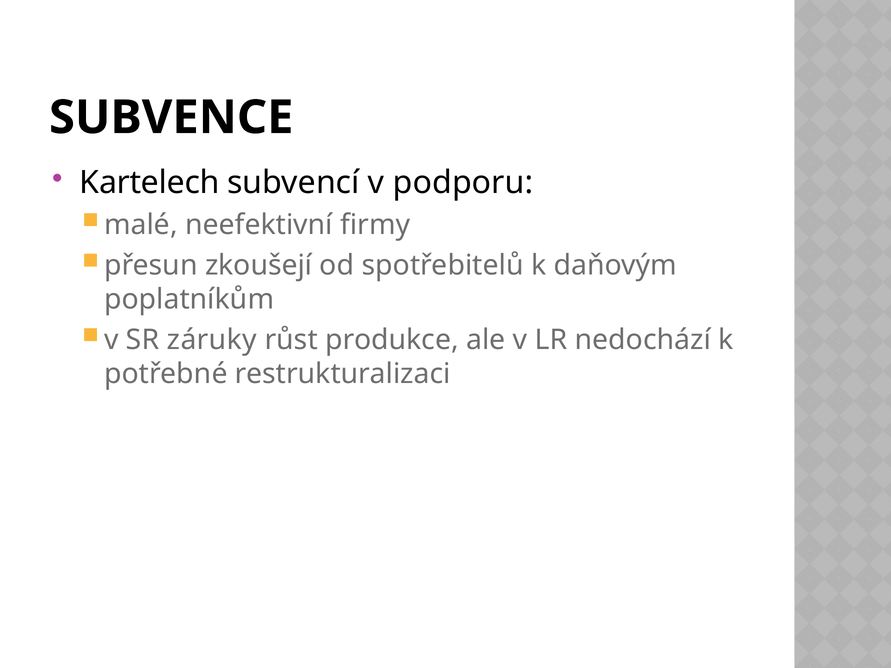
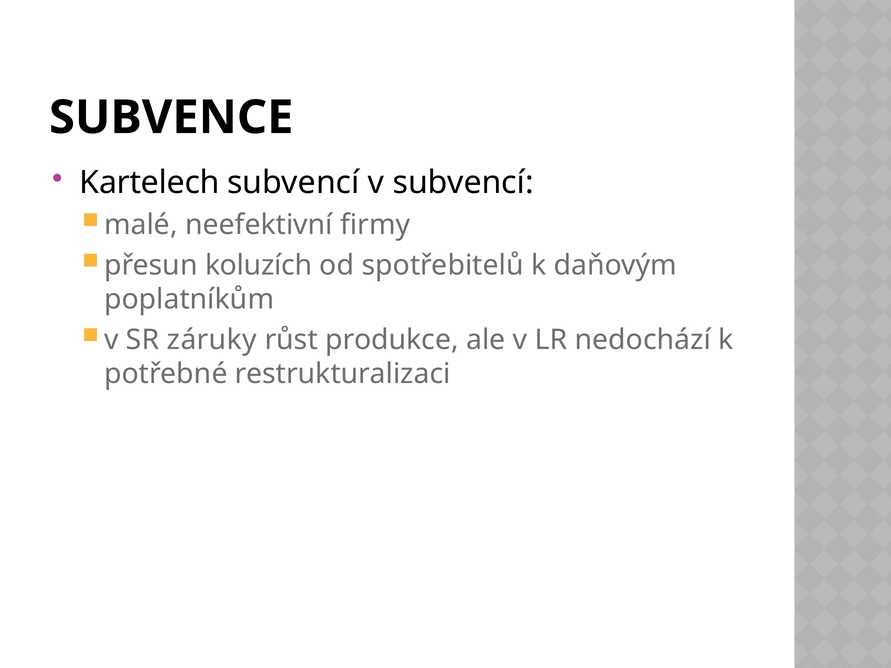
v podporu: podporu -> subvencí (463, 183)
zkoušejí: zkoušejí -> koluzích (259, 265)
